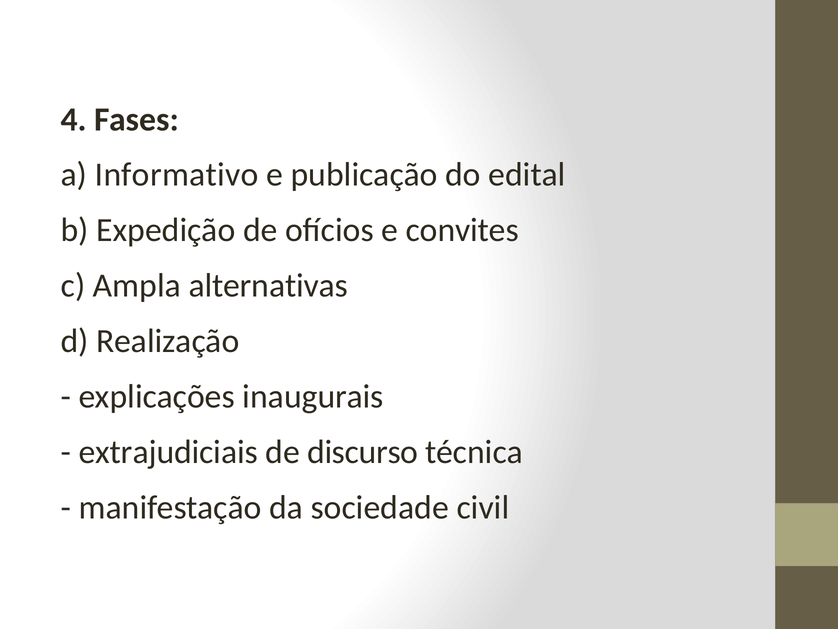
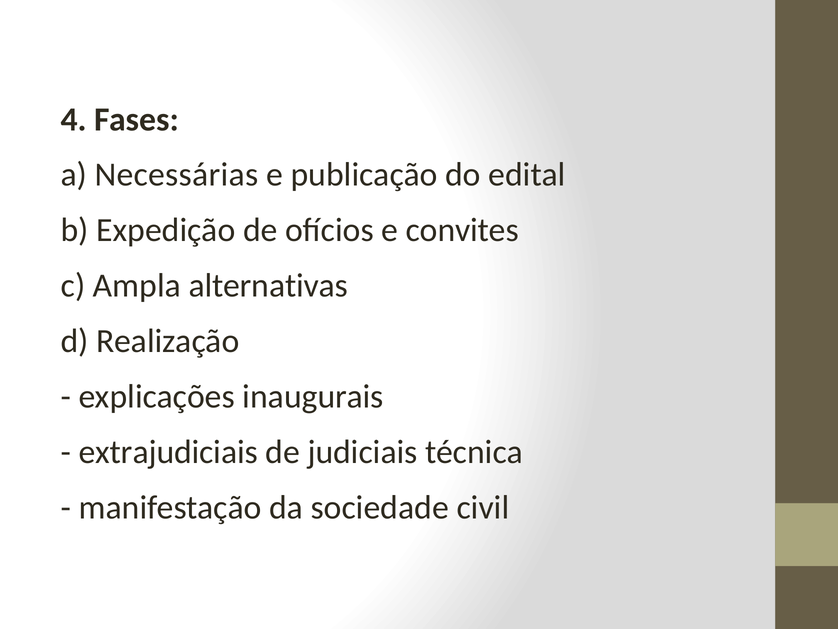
Informativo: Informativo -> Necessárias (177, 175)
discurso: discurso -> judiciais (363, 452)
